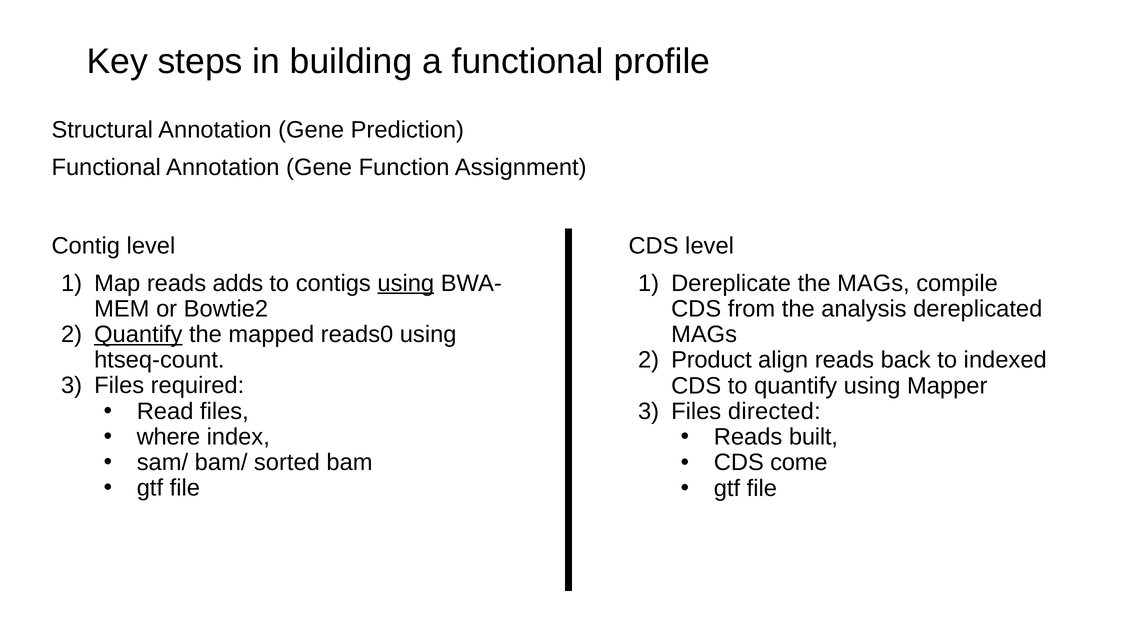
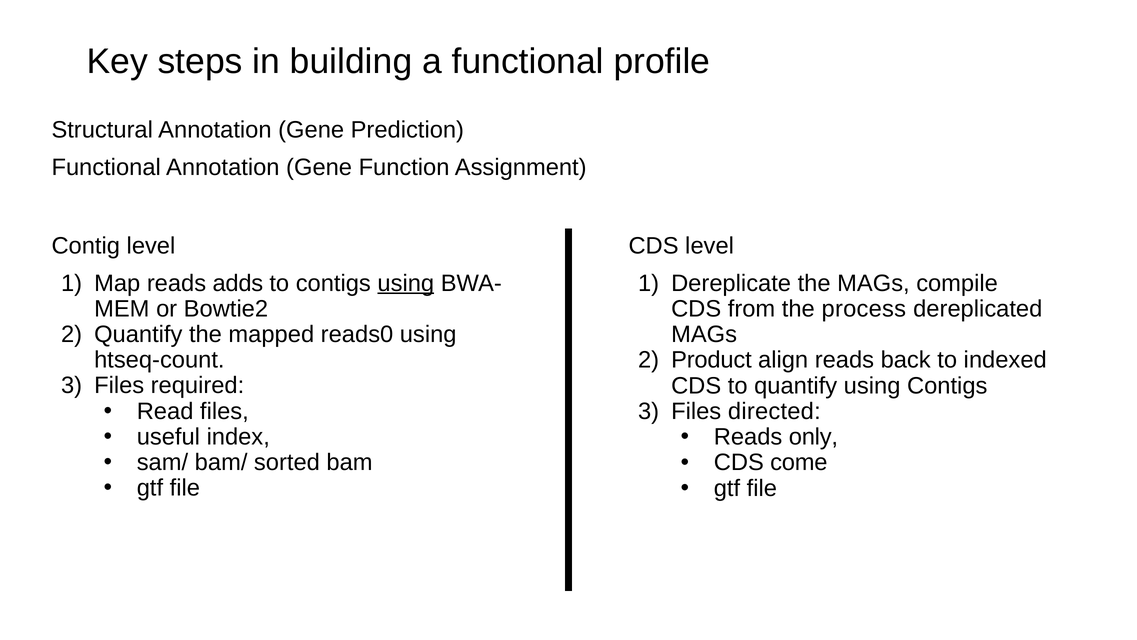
analysis: analysis -> process (864, 309)
Quantify underline: present -> none (138, 334)
using Mapper: Mapper -> Contigs (947, 385)
where: where -> useful (168, 437)
built: built -> only (813, 437)
